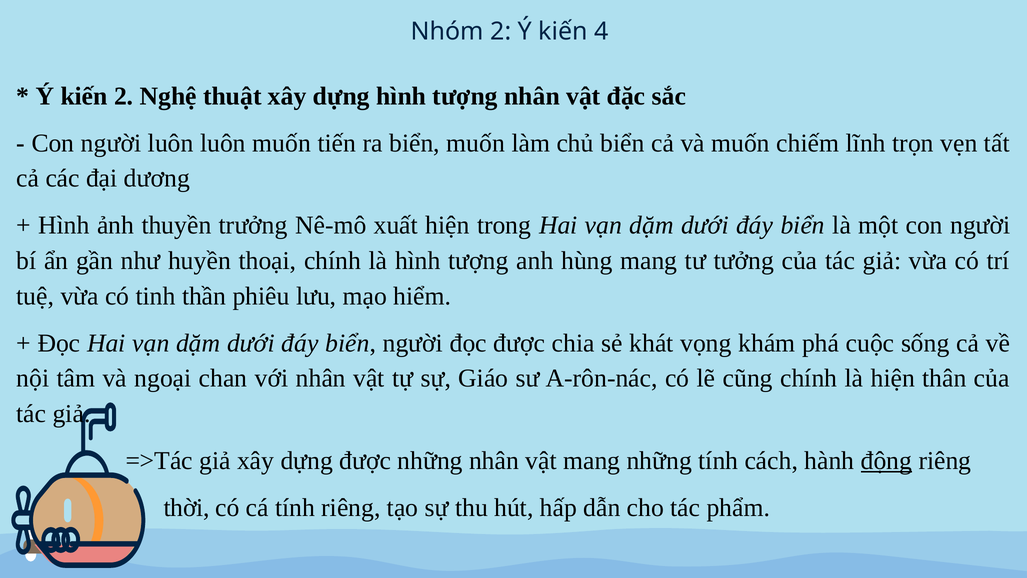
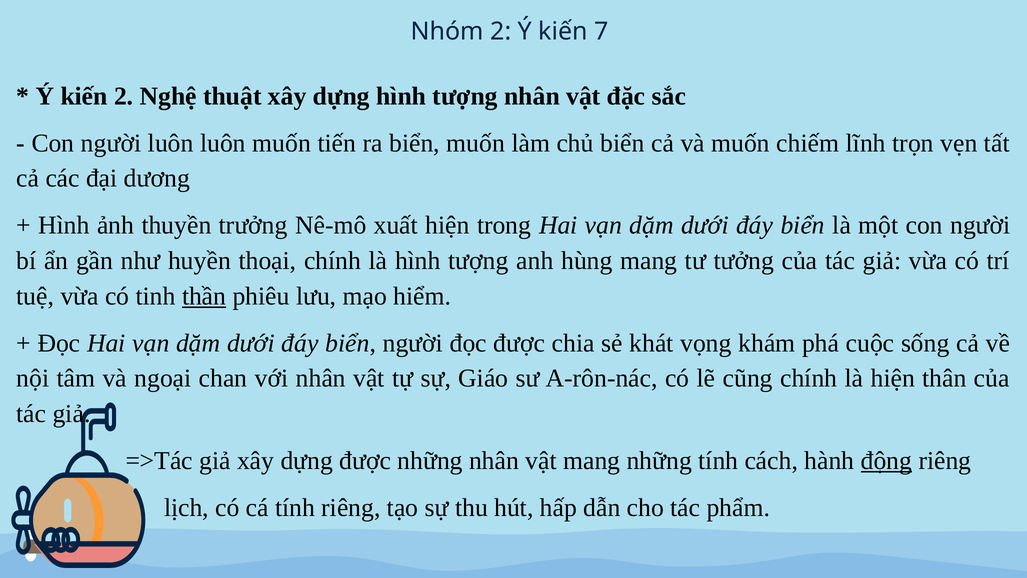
4: 4 -> 7 (601, 31)
thần underline: none -> present (204, 296)
thời: thời -> lịch (186, 507)
